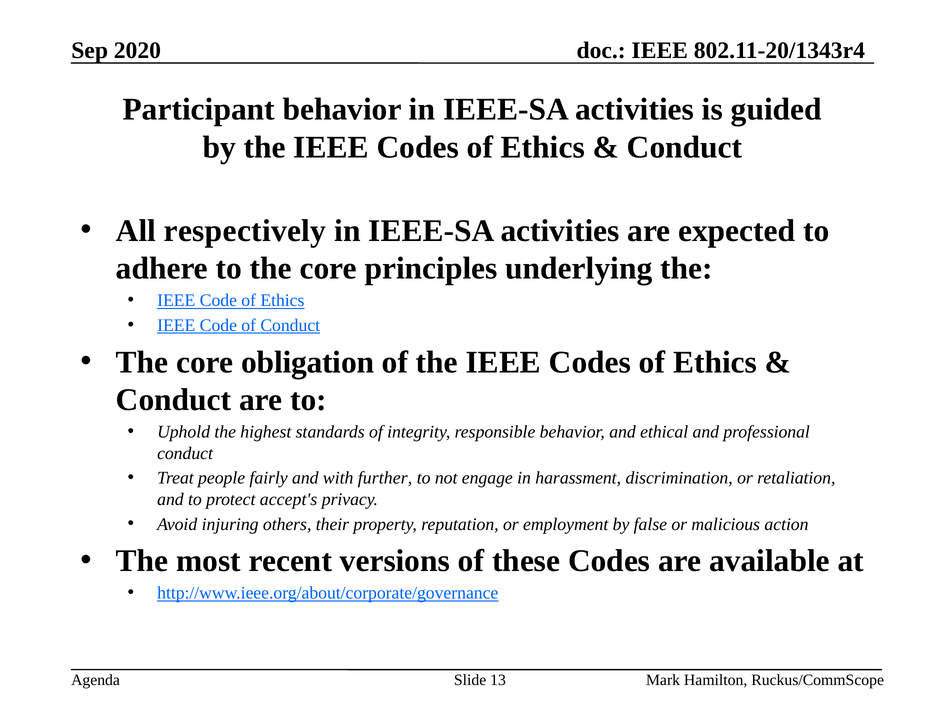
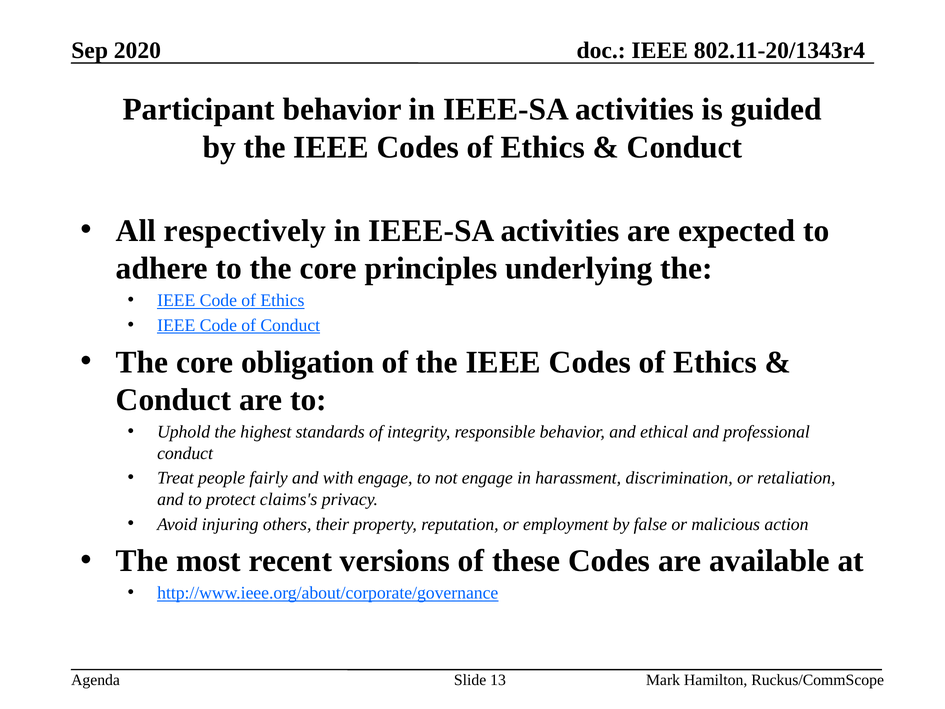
with further: further -> engage (385, 478)
accept's: accept's -> claims's (289, 499)
